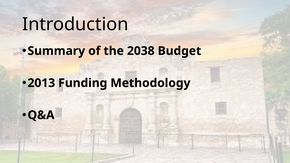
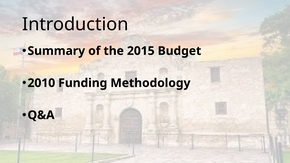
2038: 2038 -> 2015 (141, 51)
2013: 2013 -> 2010 (41, 83)
